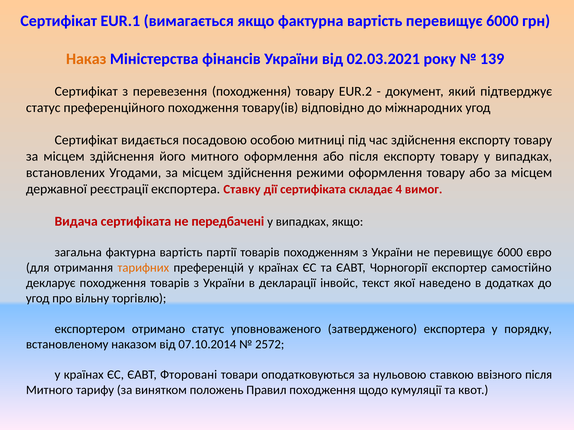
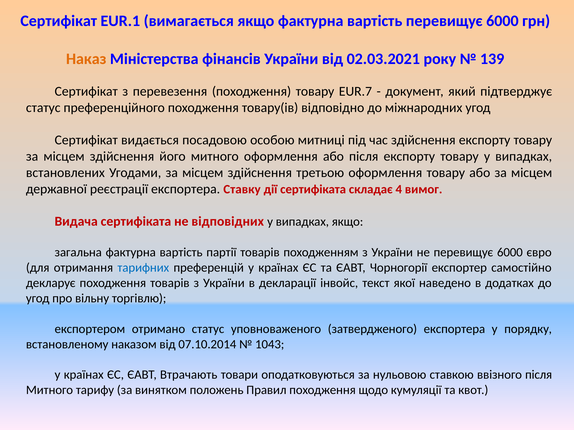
EUR.2: EUR.2 -> EUR.7 (355, 92)
режими: режими -> третьою (320, 173)
передбачені: передбачені -> відповідних (228, 222)
тарифних colour: orange -> blue (143, 268)
2572: 2572 -> 1043 (270, 345)
Фторовані: Фторовані -> Втрачають (189, 375)
